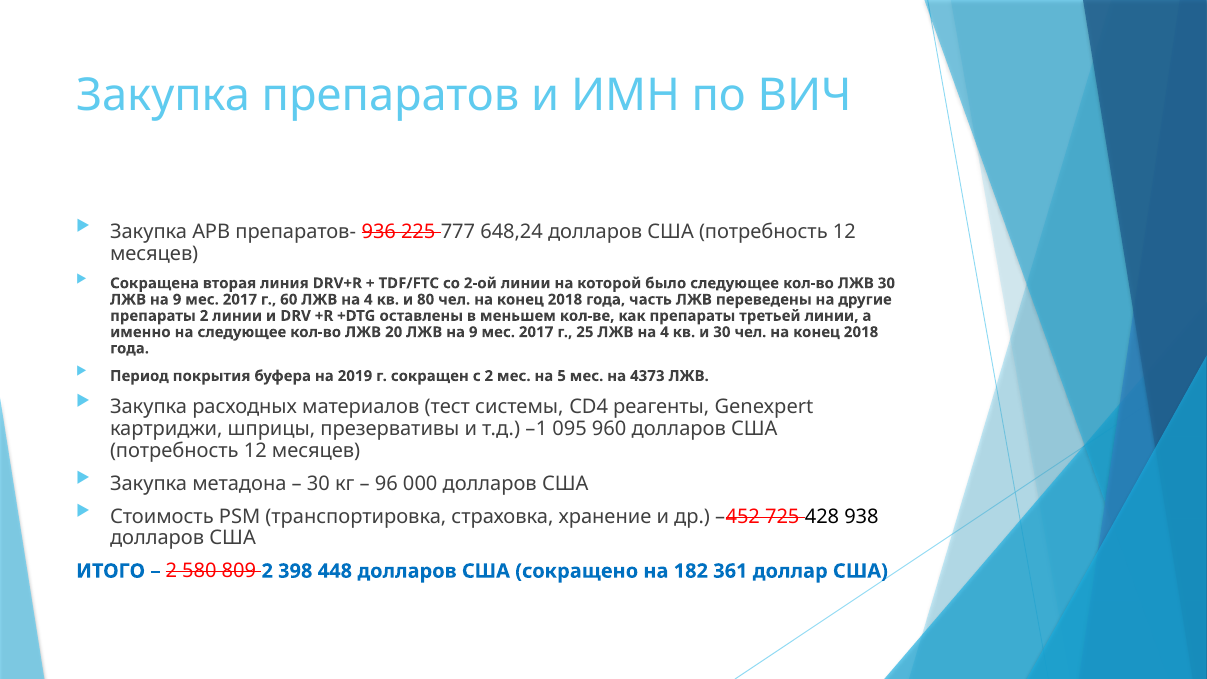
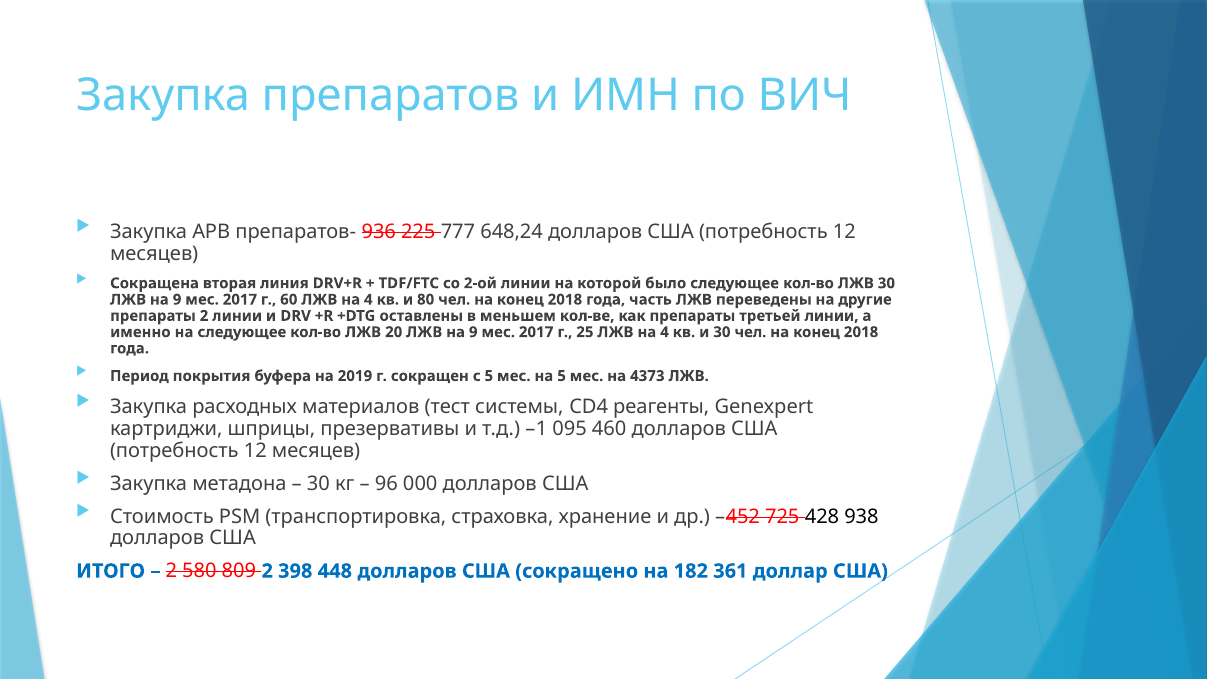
с 2: 2 -> 5 (489, 376)
960: 960 -> 460 (609, 429)
